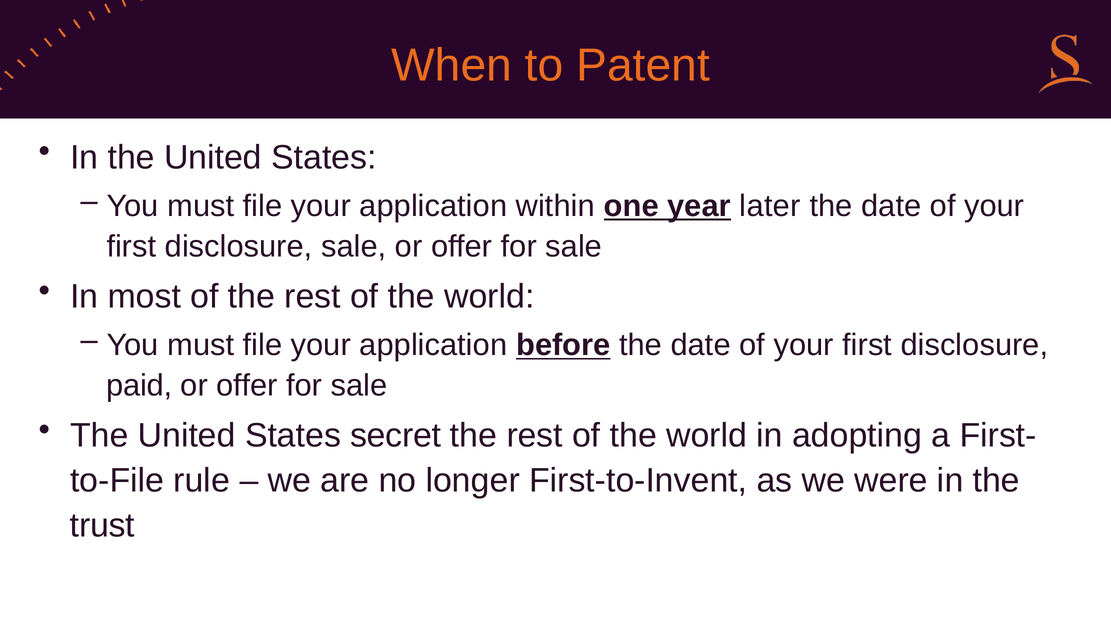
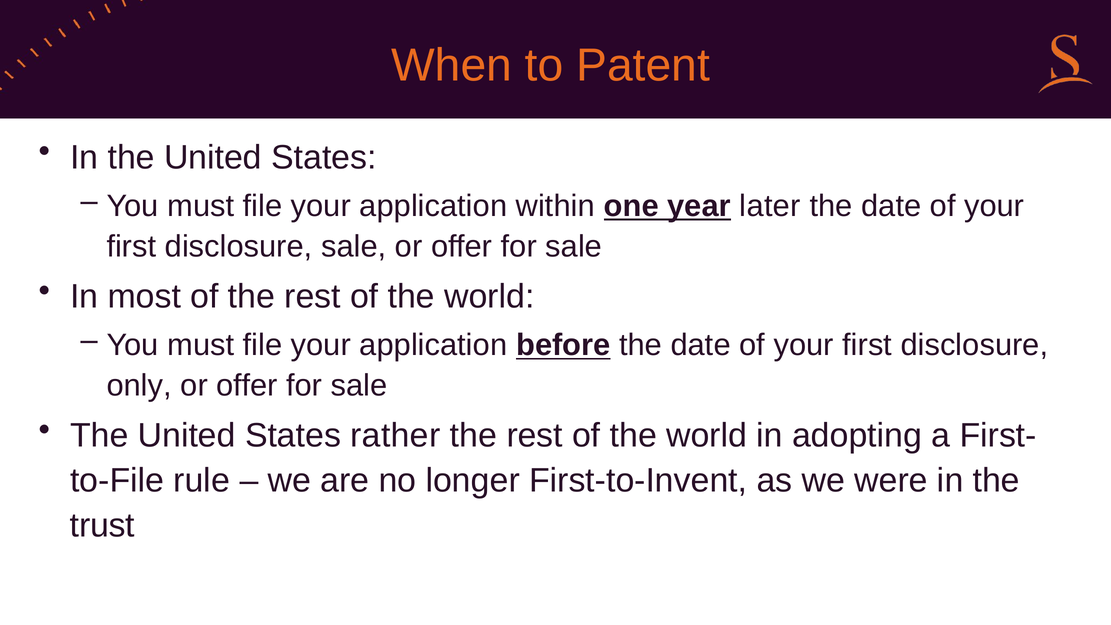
paid: paid -> only (139, 386)
secret: secret -> rather (395, 436)
